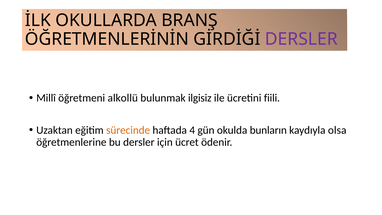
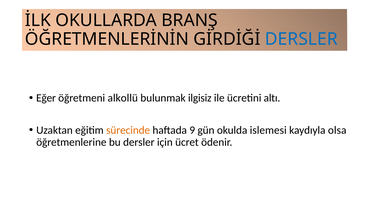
DERSLER colour: purple -> blue (301, 39)
Millî: Millî -> Eğer (46, 98)
fiili: fiili -> altı (272, 98)
4: 4 -> 9 (192, 130)
bunların: bunların -> islemesi (268, 130)
